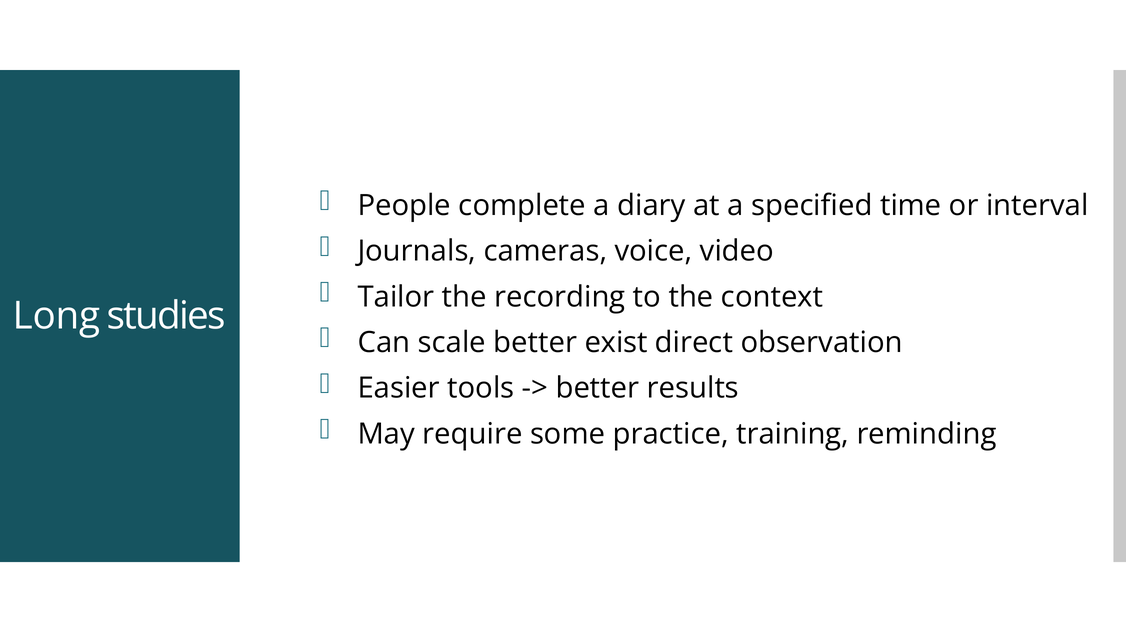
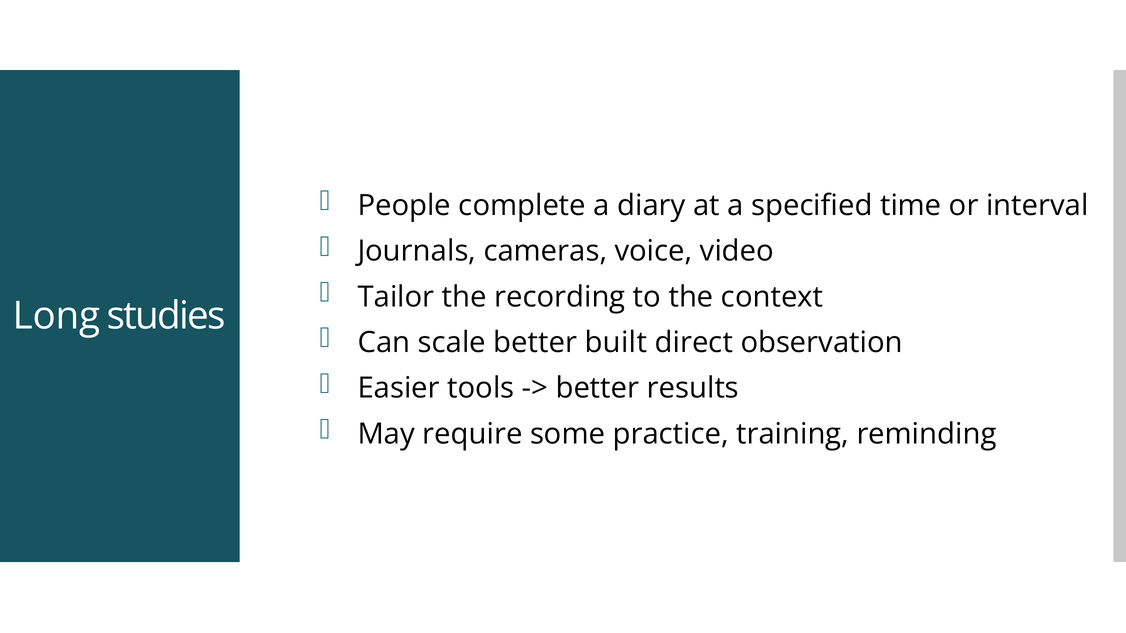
exist: exist -> built (616, 343)
